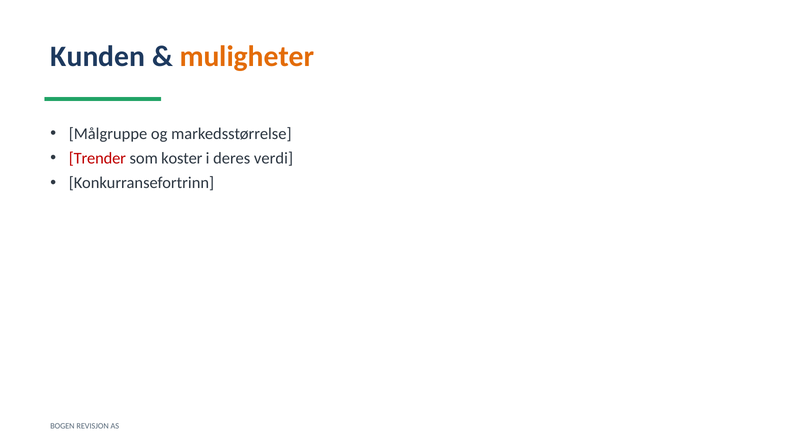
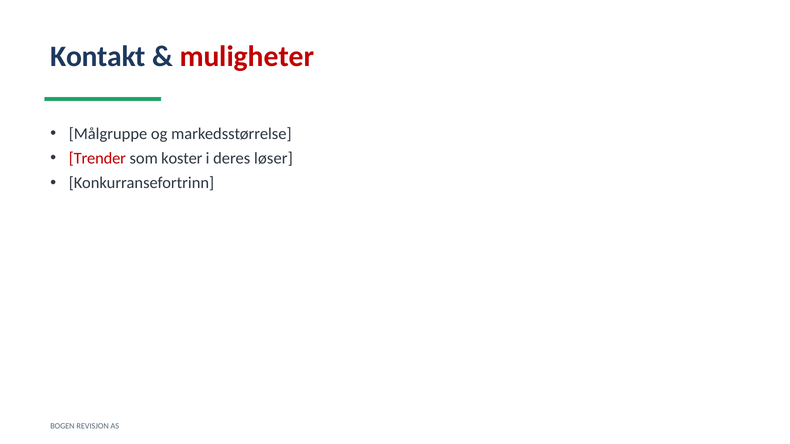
Kunden: Kunden -> Kontakt (98, 56)
muligheter colour: orange -> red (247, 56)
verdi: verdi -> løser (273, 159)
